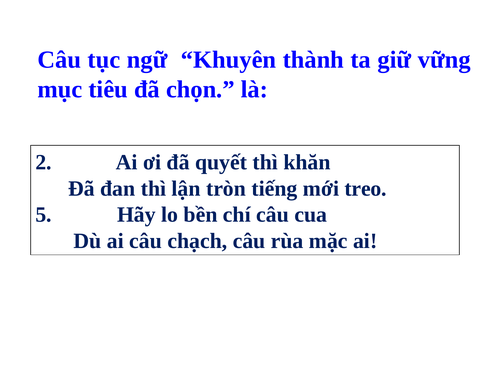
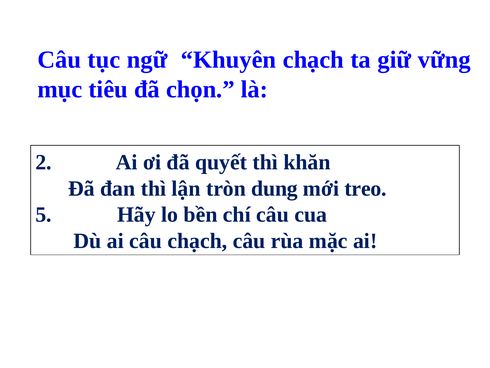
Khuyên thành: thành -> chạch (313, 60)
tiếng: tiếng -> dung (275, 188)
